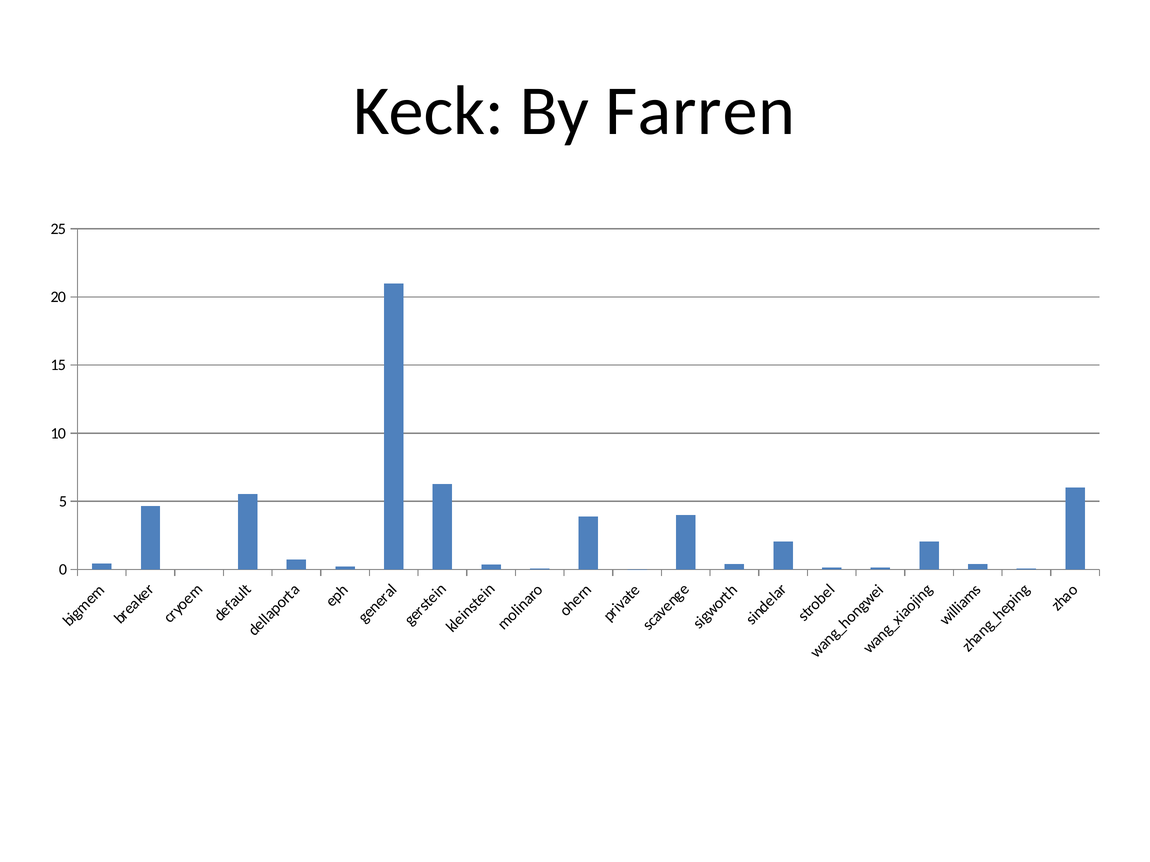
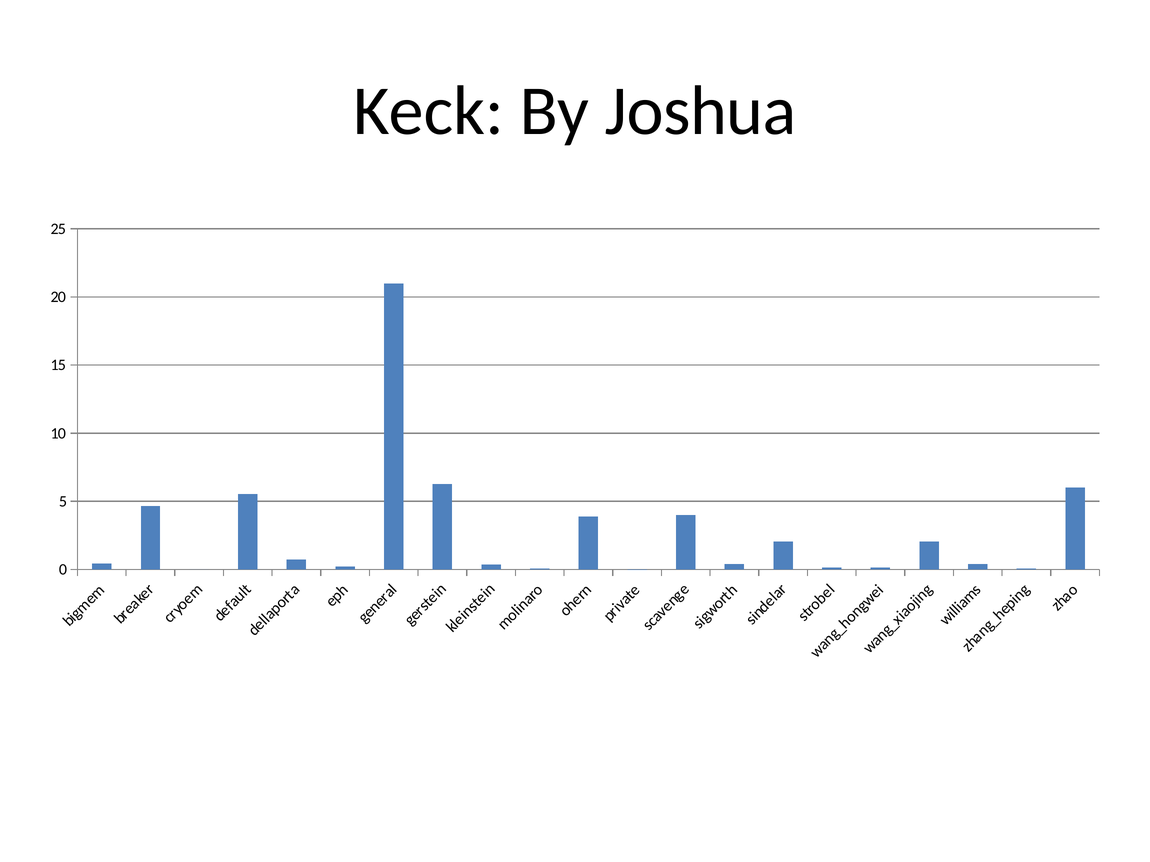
Farren: Farren -> Joshua (701, 111)
